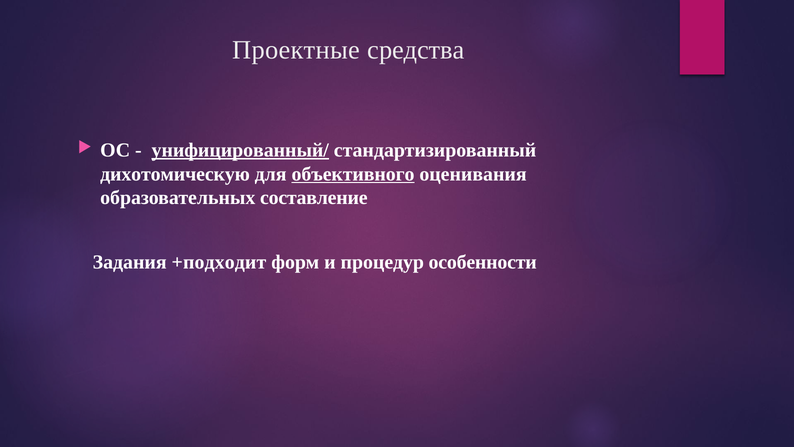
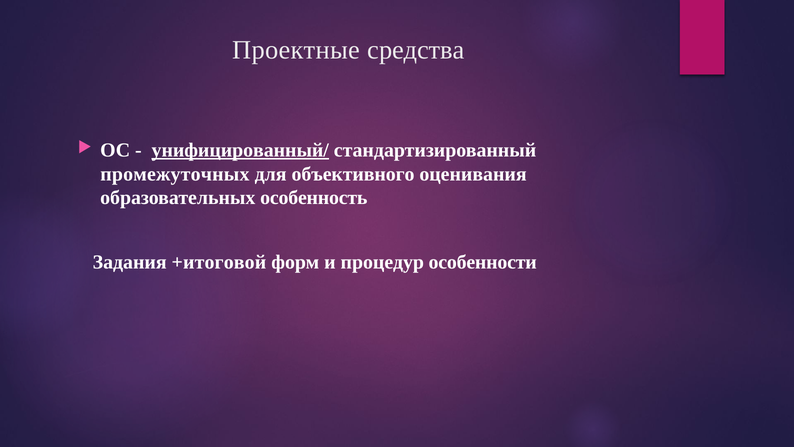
дихотомическую: дихотомическую -> промежуточных (175, 174)
объективного underline: present -> none (353, 174)
составление: составление -> особенность (314, 198)
+подходит: +подходит -> +итоговой (219, 262)
